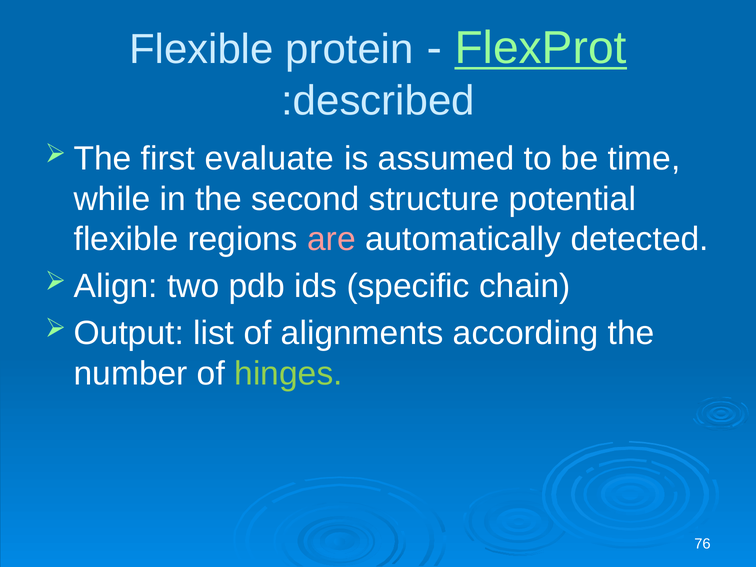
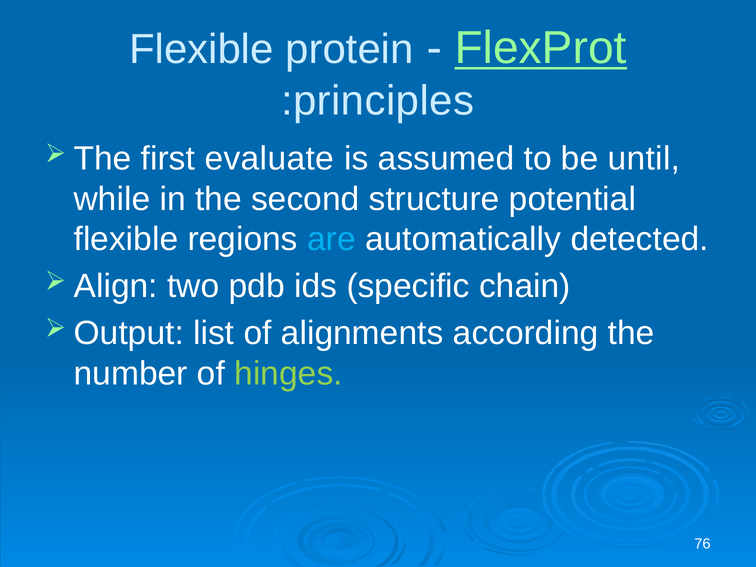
described: described -> principles (384, 101)
time: time -> until (644, 159)
are colour: pink -> light blue (331, 239)
